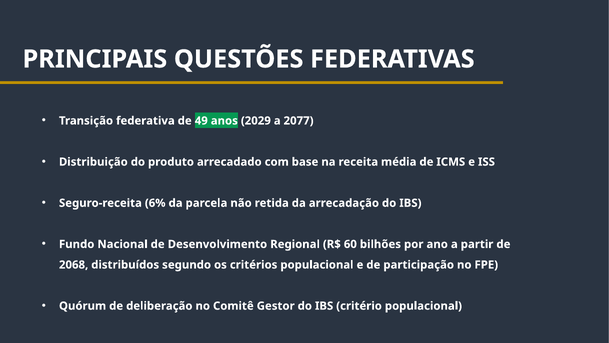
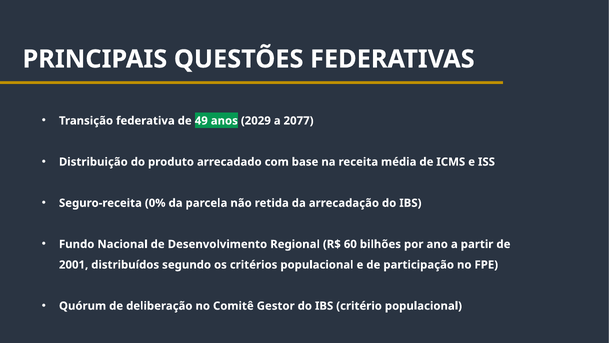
6%: 6% -> 0% (155, 203)
2068: 2068 -> 2001 (74, 264)
